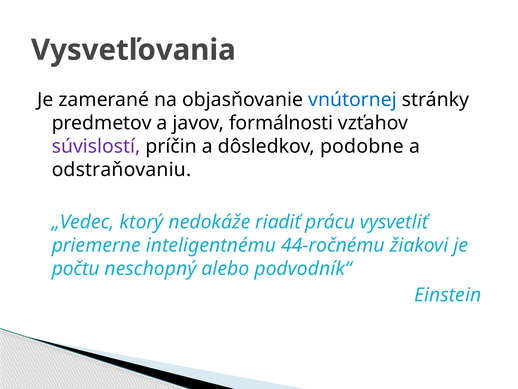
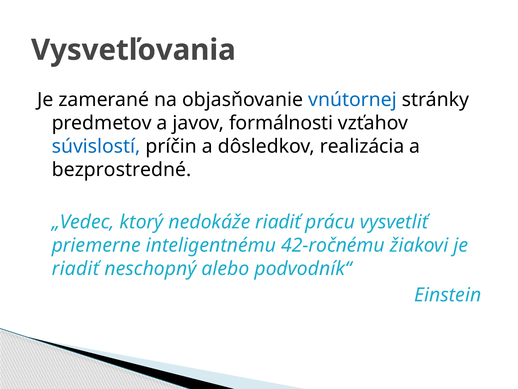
súvislostí colour: purple -> blue (96, 146)
podobne: podobne -> realizácia (362, 146)
odstraňovaniu: odstraňovaniu -> bezprostredné (122, 169)
44-ročnému: 44-ročnému -> 42-ročnému (333, 245)
počtu: počtu -> riadiť (76, 269)
